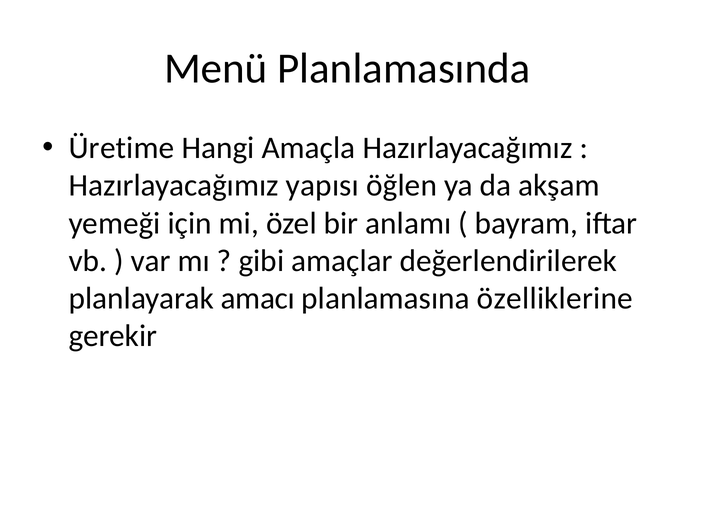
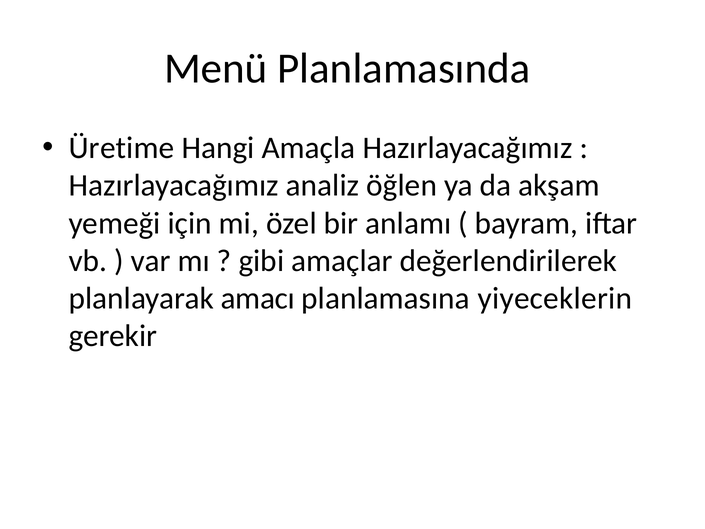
yapısı: yapısı -> analiz (323, 186)
özelliklerine: özelliklerine -> yiyeceklerin (555, 298)
